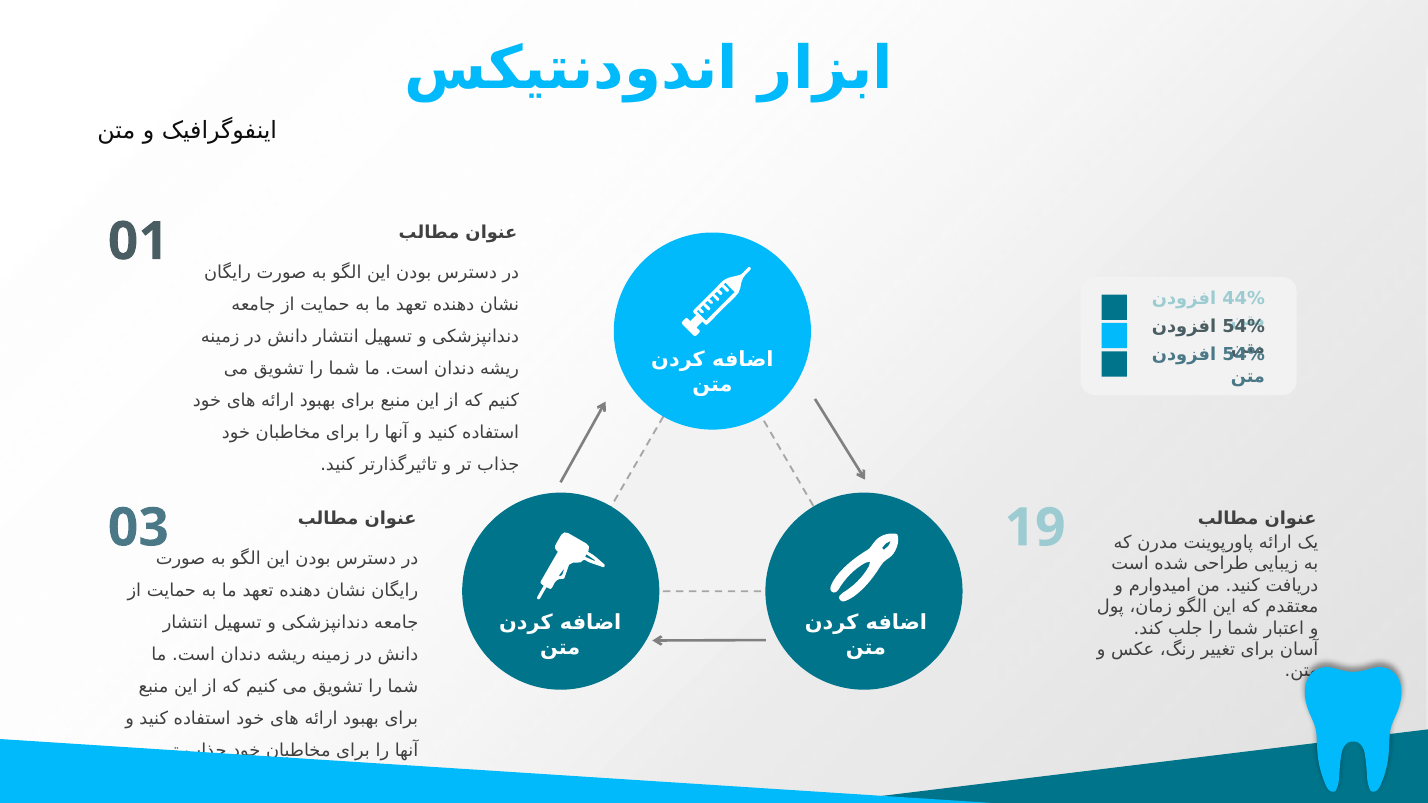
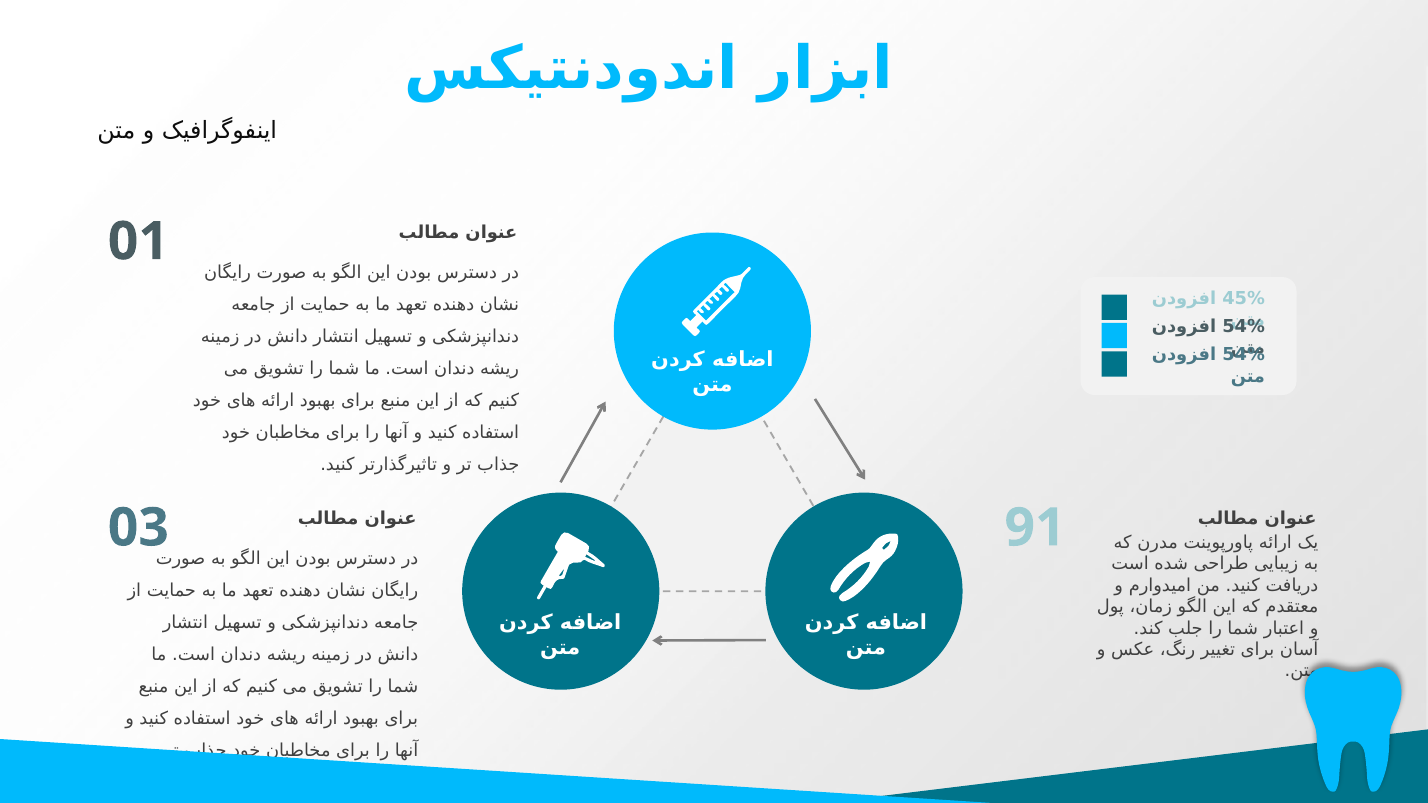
44%: 44% -> 45% (1244, 298)
19: 19 -> 91 (1035, 528)
